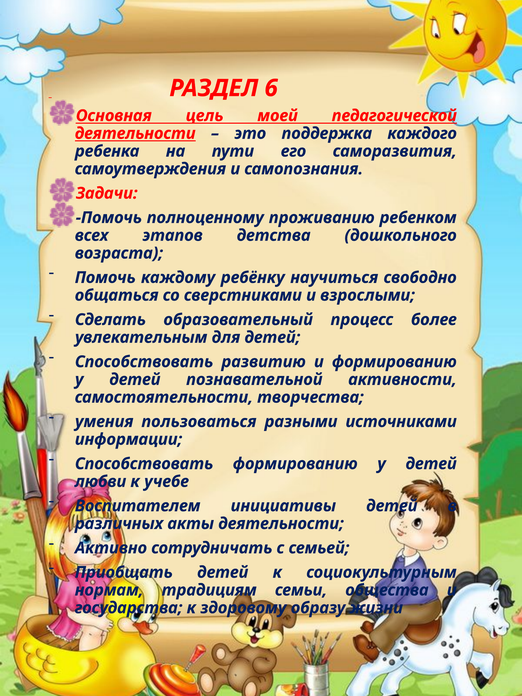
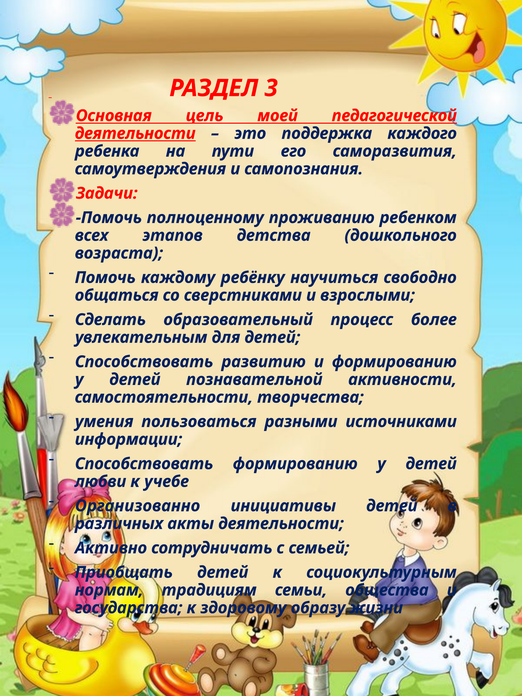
6: 6 -> 3 (271, 88)
Воспитателем: Воспитателем -> Организованно (138, 506)
